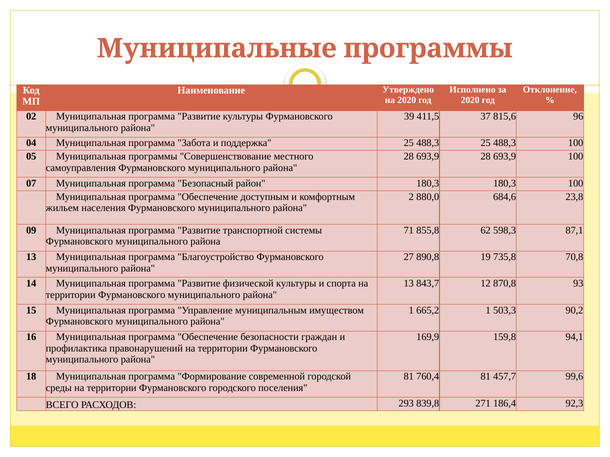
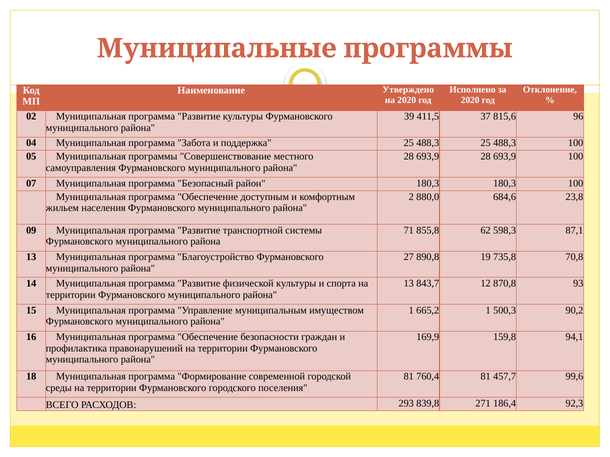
503,3: 503,3 -> 500,3 (505, 311)
